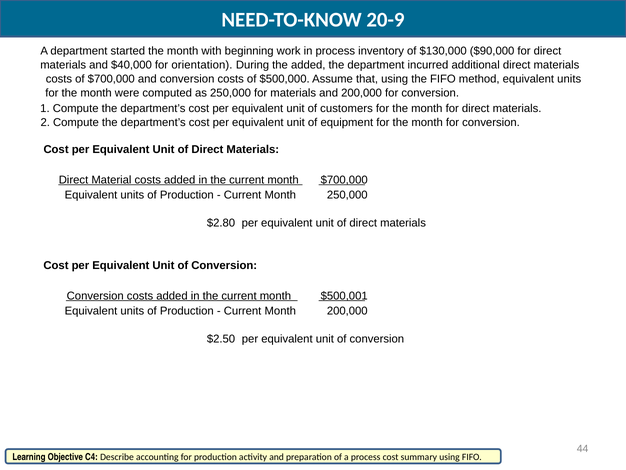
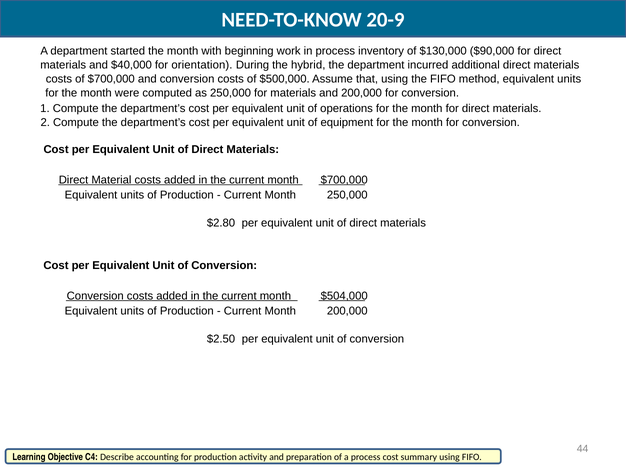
the added: added -> hybrid (308, 65)
customers: customers -> operations (347, 108)
$500,001: $500,001 -> $504,000 (344, 296)
